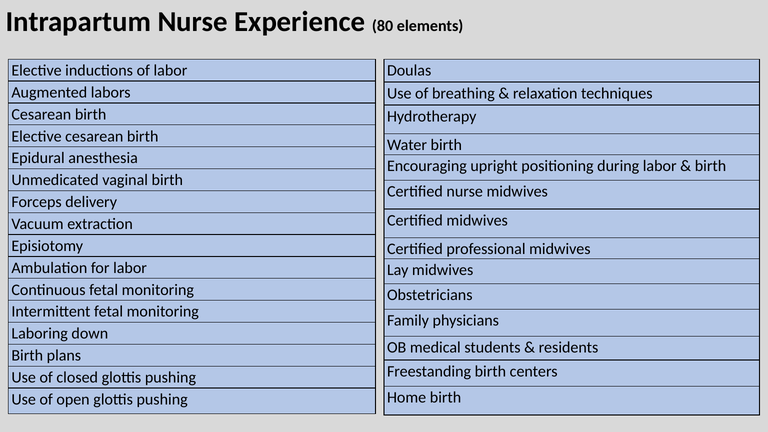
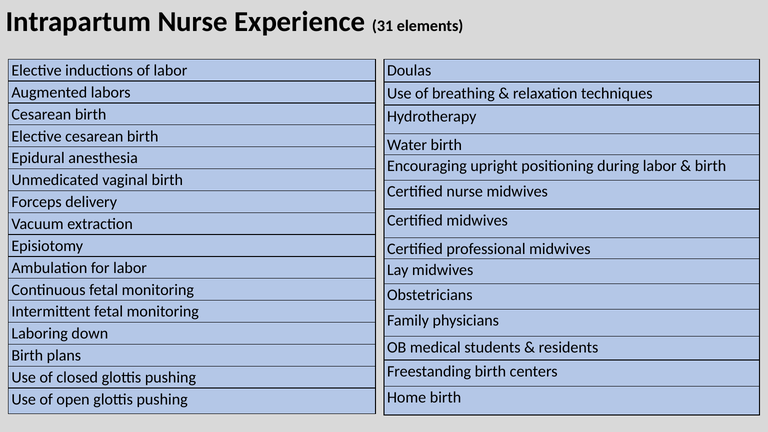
80: 80 -> 31 (383, 26)
